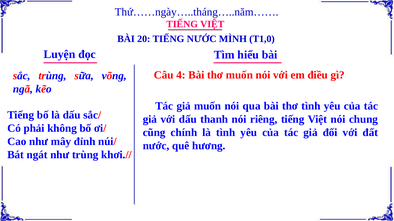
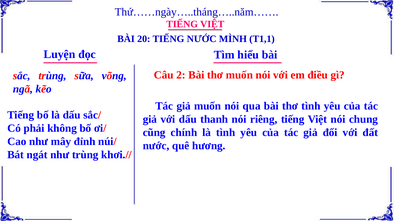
T1,0: T1,0 -> T1,1 (262, 39)
4: 4 -> 2 (181, 75)
